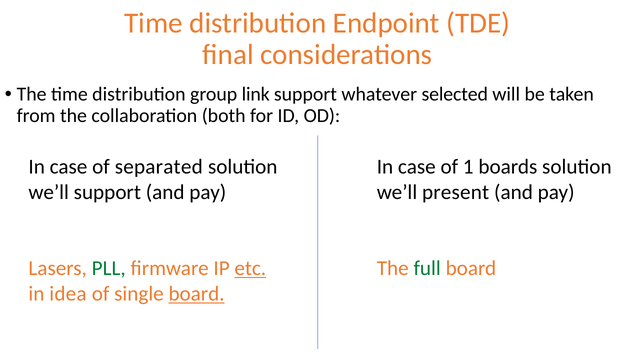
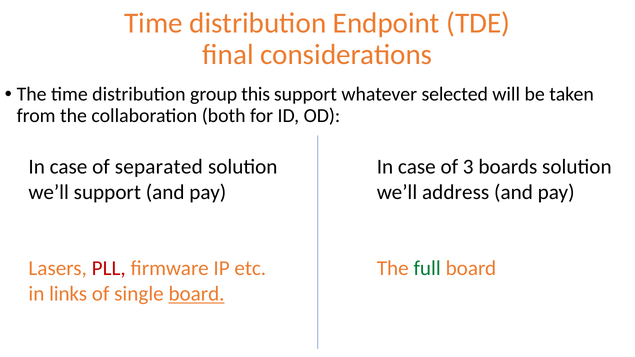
link: link -> this (256, 94)
1: 1 -> 3 (468, 167)
present: present -> address (456, 192)
PLL colour: green -> red (109, 269)
etc underline: present -> none (250, 269)
idea: idea -> links (68, 294)
